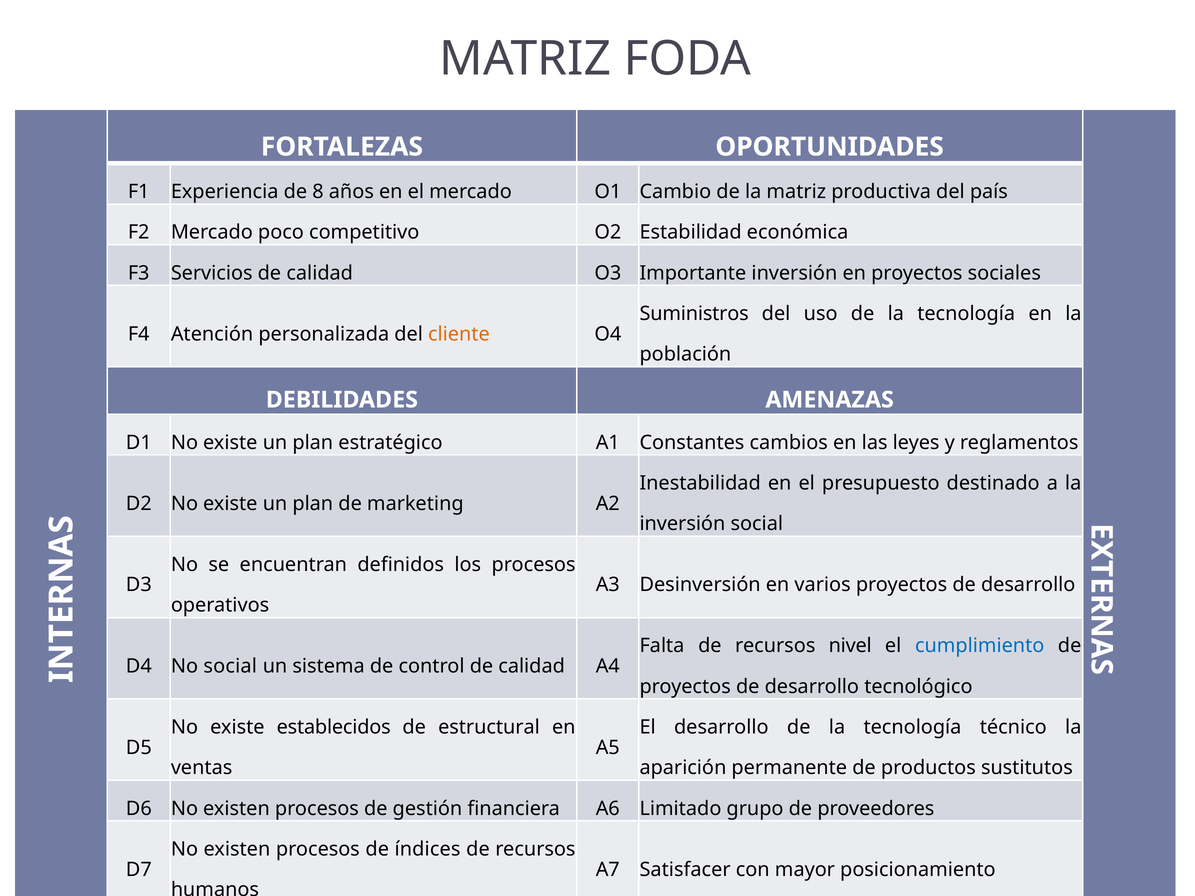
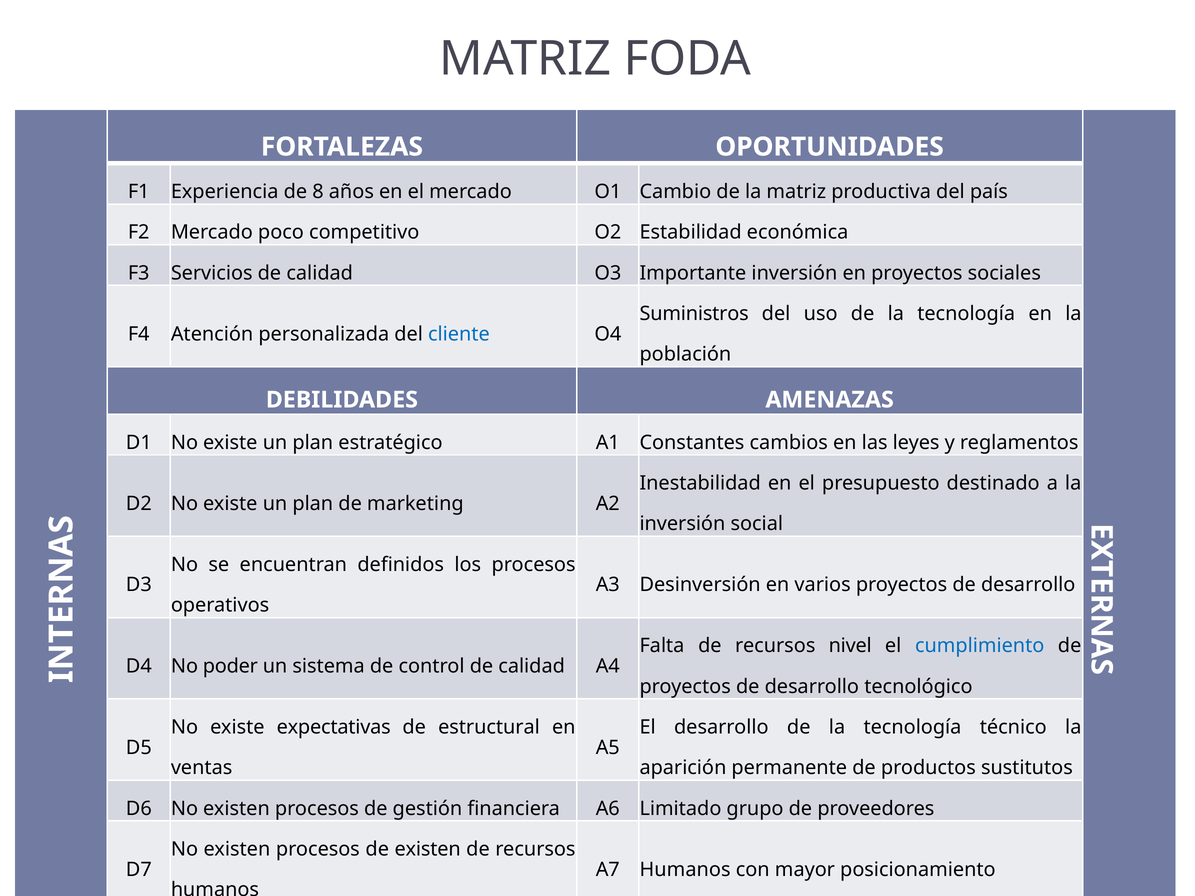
cliente colour: orange -> blue (459, 334)
No social: social -> poder (230, 666)
establecidos: establecidos -> expectativas (334, 727)
de índices: índices -> existen (428, 849)
A7 Satisfacer: Satisfacer -> Humanos (685, 870)
